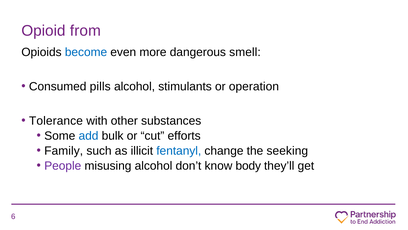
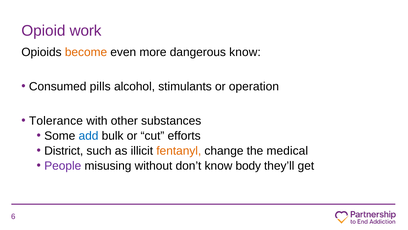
from: from -> work (86, 31)
become colour: blue -> orange (86, 52)
dangerous smell: smell -> know (245, 52)
Family: Family -> District (64, 150)
fentanyl colour: blue -> orange (179, 150)
seeking: seeking -> medical (287, 150)
misusing alcohol: alcohol -> without (154, 165)
